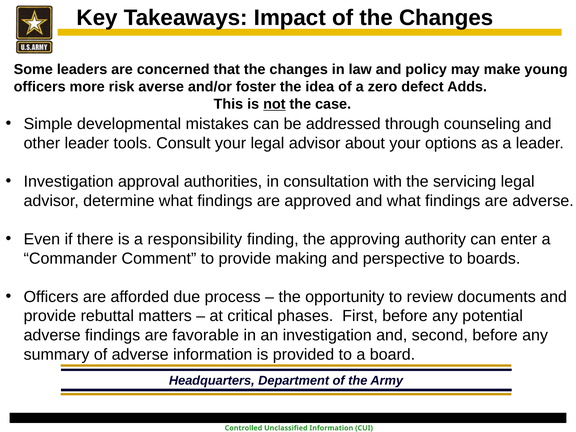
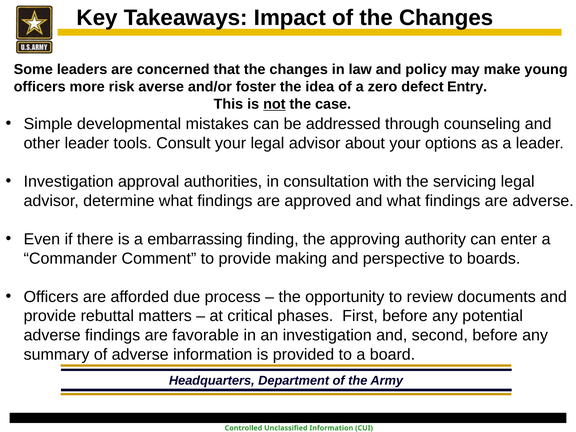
Adds: Adds -> Entry (467, 87)
responsibility: responsibility -> embarrassing (195, 239)
